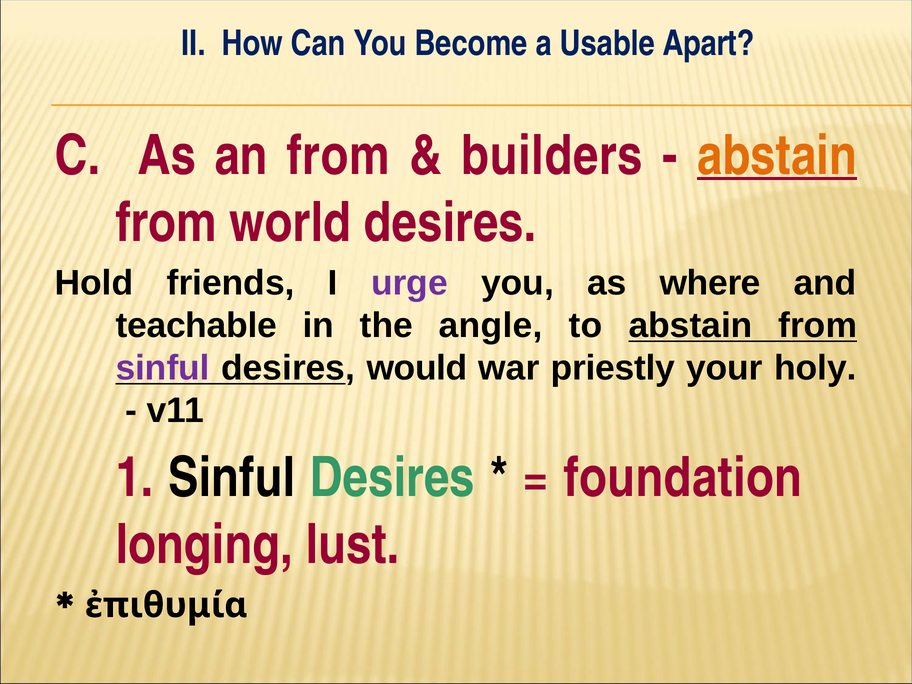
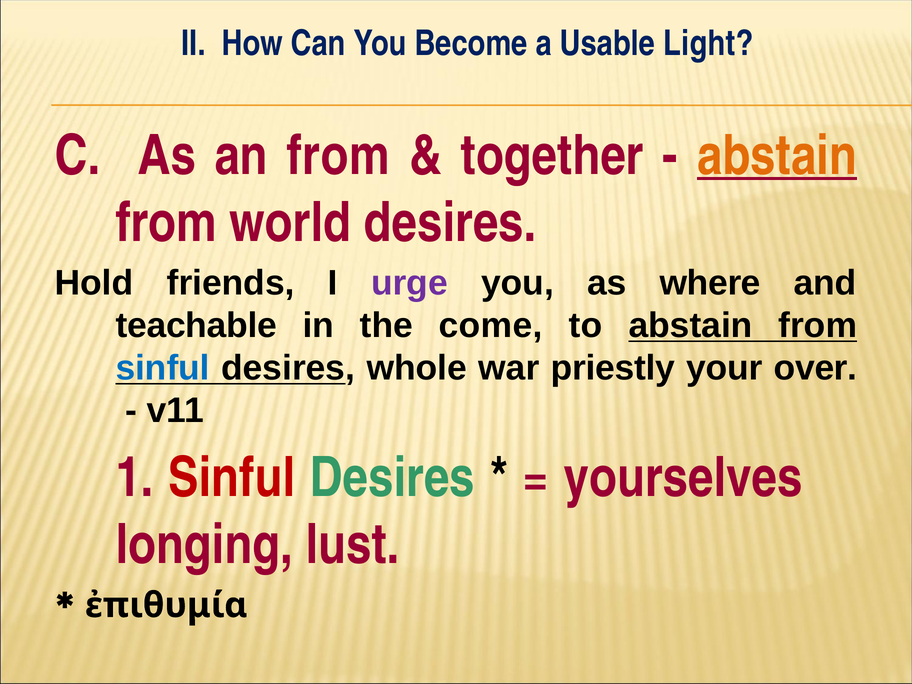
Apart: Apart -> Light (708, 43)
builders: builders -> together (552, 156)
angle: angle -> come (491, 326)
sinful colour: purple -> blue (163, 368)
would: would -> whole (417, 368)
holy: holy -> over (816, 368)
Sinful colour: black -> red (232, 478)
foundation: foundation -> yourselves (683, 478)
